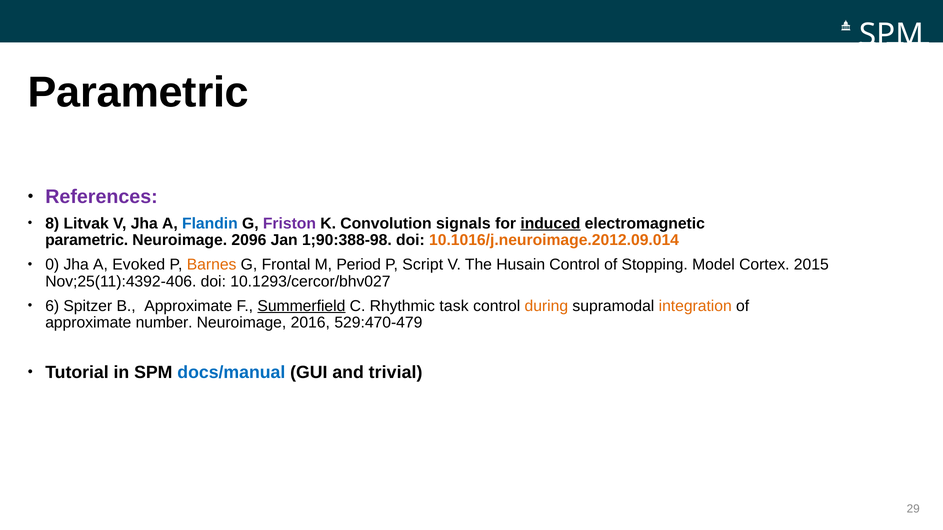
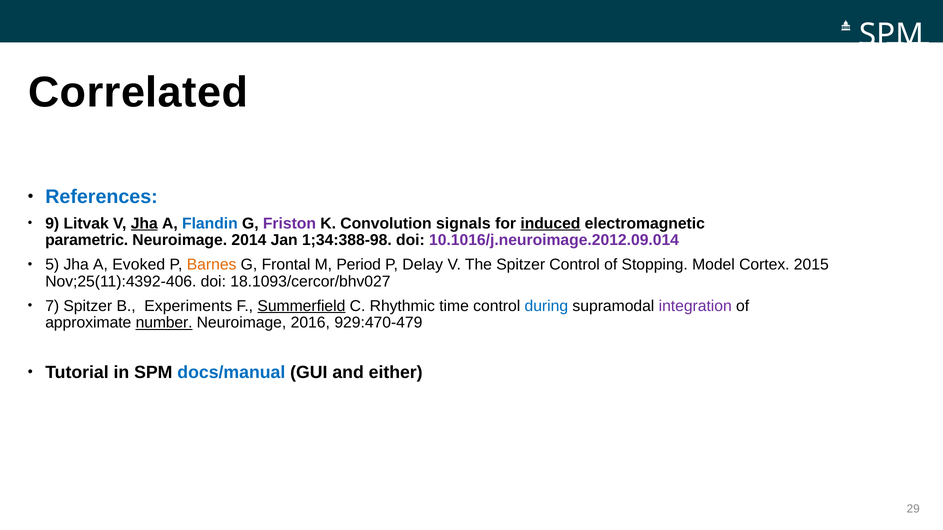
Parametric: Parametric -> Correlated (138, 93)
References colour: purple -> blue (102, 197)
8: 8 -> 9 (52, 224)
Jha underline: none -> present (144, 224)
2096: 2096 -> 2014 (249, 240)
1;90:388-98: 1;90:388-98 -> 1;34:388-98 (347, 240)
10.1016/j.neuroimage.2012.09.014 colour: orange -> purple (554, 240)
0: 0 -> 5 (52, 265)
Script: Script -> Delay (423, 265)
The Husain: Husain -> Spitzer (521, 265)
10.1293/cercor/bhv027: 10.1293/cercor/bhv027 -> 18.1093/cercor/bhv027 (310, 282)
6: 6 -> 7 (52, 306)
B Approximate: Approximate -> Experiments (188, 306)
task: task -> time (454, 306)
during colour: orange -> blue (546, 306)
integration colour: orange -> purple (695, 306)
number underline: none -> present (164, 323)
529:470-479: 529:470-479 -> 929:470-479 (378, 323)
trivial: trivial -> either (396, 373)
